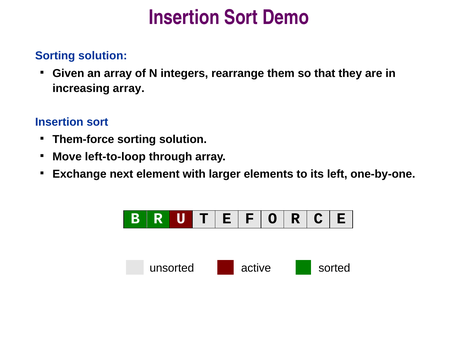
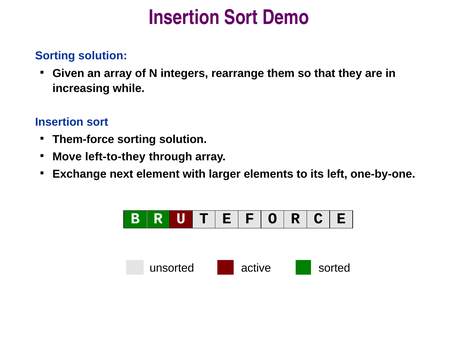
increasing array: array -> while (129, 88)
left-to-loop: left-to-loop -> left-to-they (115, 157)
